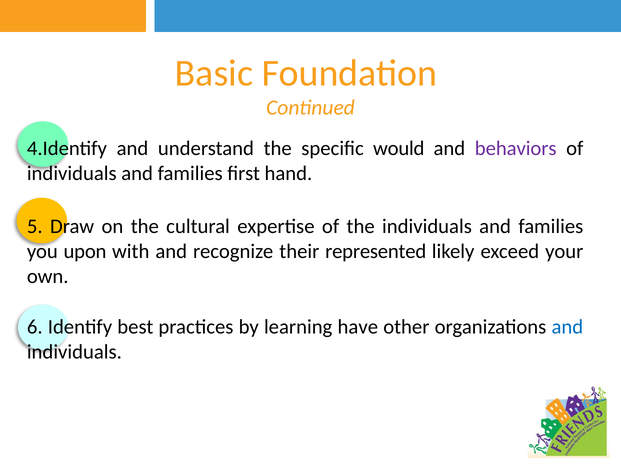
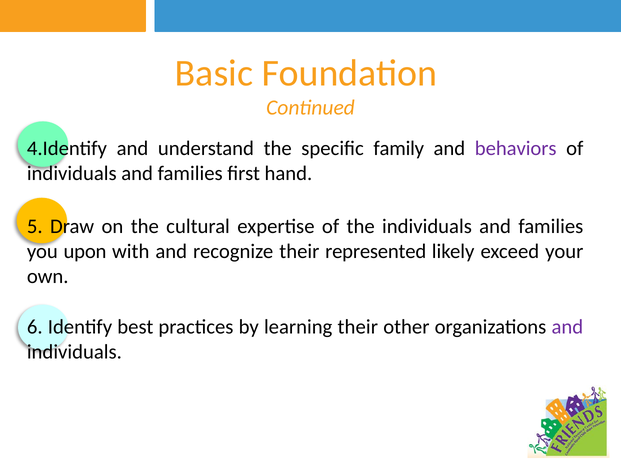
would: would -> family (399, 148)
learning have: have -> their (358, 327)
and colour: blue -> purple (567, 327)
